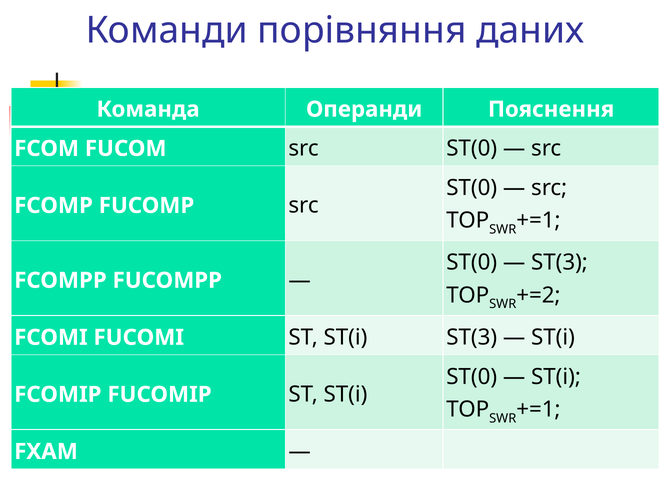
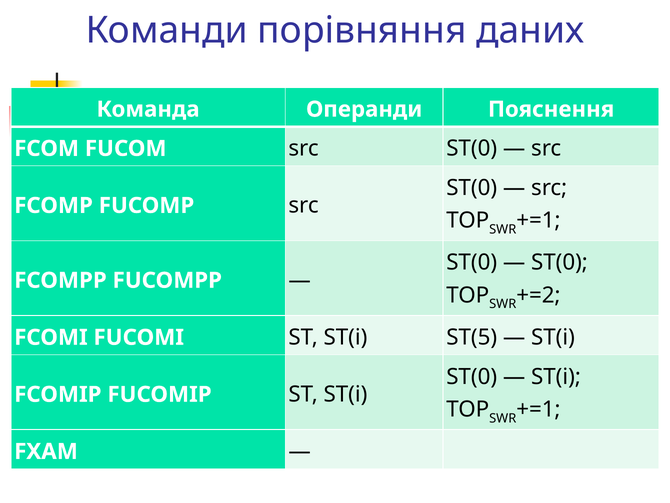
ST(3: ST(3 -> ST(0 (559, 262)
ST(i ST(3: ST(3 -> ST(5 (472, 337)
